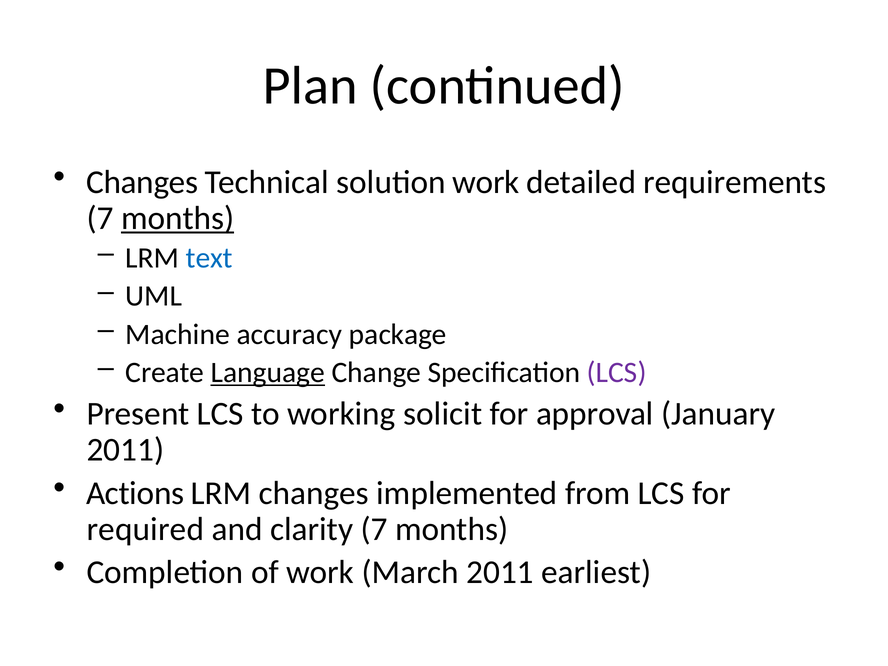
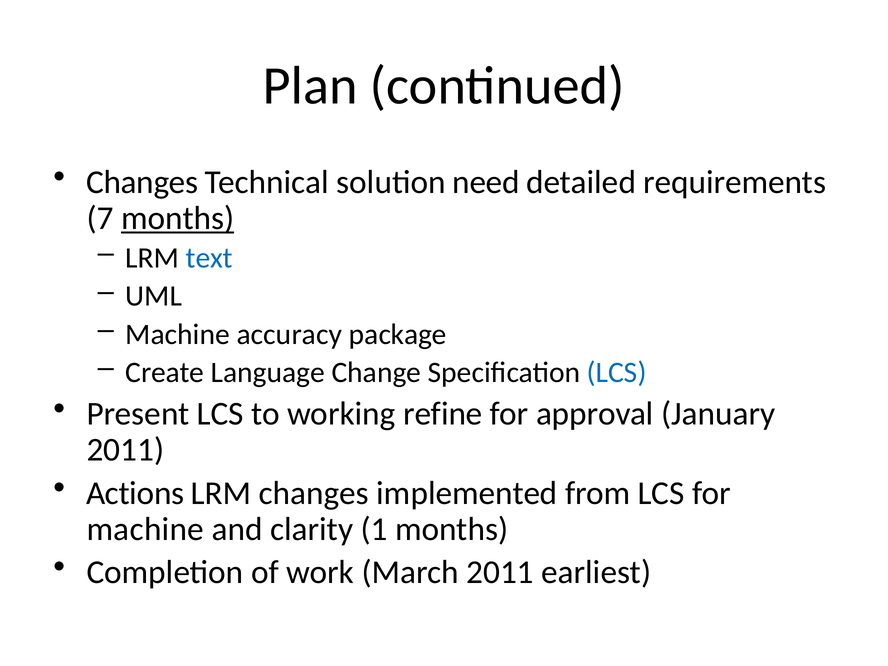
solution work: work -> need (486, 182)
Language underline: present -> none (268, 372)
LCS colour: purple -> blue (617, 372)
solicit: solicit -> refine (443, 414)
required: required -> machine (145, 529)
clarity 7: 7 -> 1 (374, 529)
